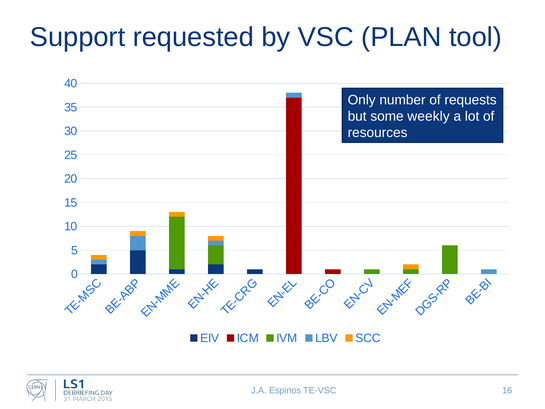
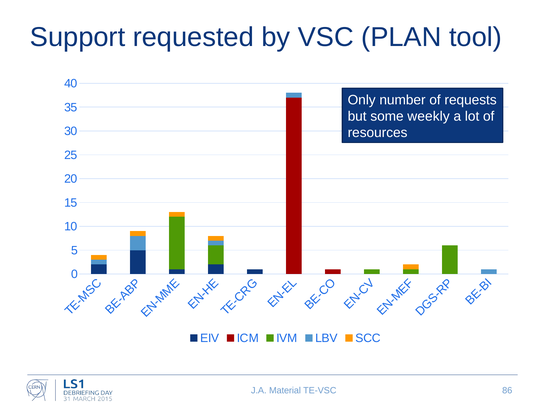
Espinos: Espinos -> Material (285, 390)
16: 16 -> 86 (507, 390)
